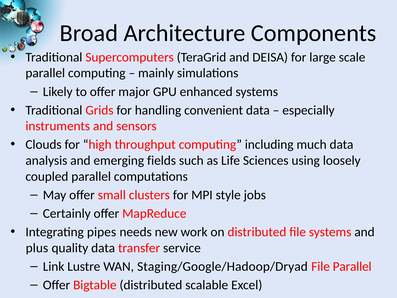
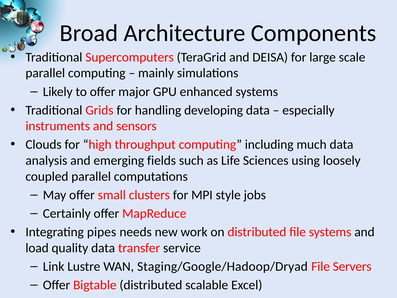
convenient: convenient -> developing (214, 110)
plus: plus -> load (37, 248)
File Parallel: Parallel -> Servers (352, 266)
